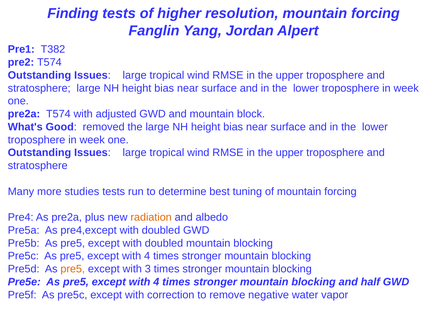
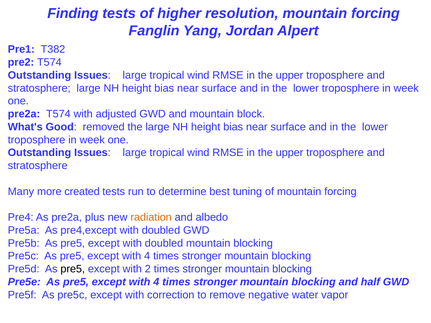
studies: studies -> created (82, 192)
pre5 colour: orange -> black (73, 269)
3: 3 -> 2 (148, 269)
